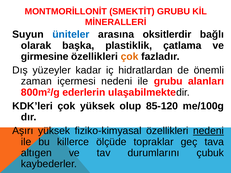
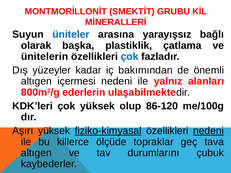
oksitlerdir: oksitlerdir -> yarayışsız (167, 34)
girmesine: girmesine -> ünitelerin (45, 57)
çok colour: orange -> blue (130, 57)
hidratlardan: hidratlardan -> bakımından (145, 70)
zaman: zaman -> altıgen (36, 81)
ile grubu: grubu -> yalnız (168, 81)
85-120: 85-120 -> 86-120 (162, 106)
fiziko-kimyasal underline: none -> present (108, 131)
